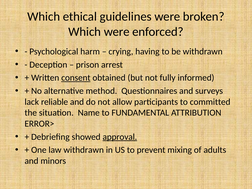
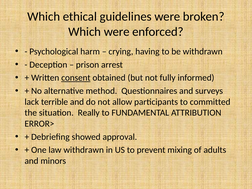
reliable: reliable -> terrible (55, 102)
Name: Name -> Really (89, 113)
approval underline: present -> none (120, 137)
